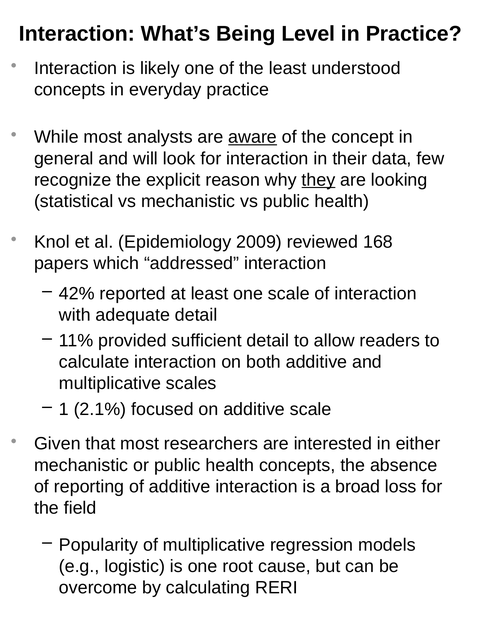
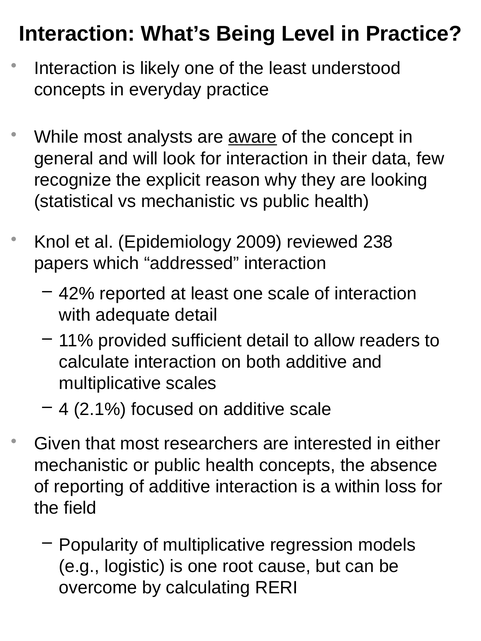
they underline: present -> none (318, 180)
168: 168 -> 238 (378, 242)
1: 1 -> 4 (64, 409)
broad: broad -> within (358, 487)
